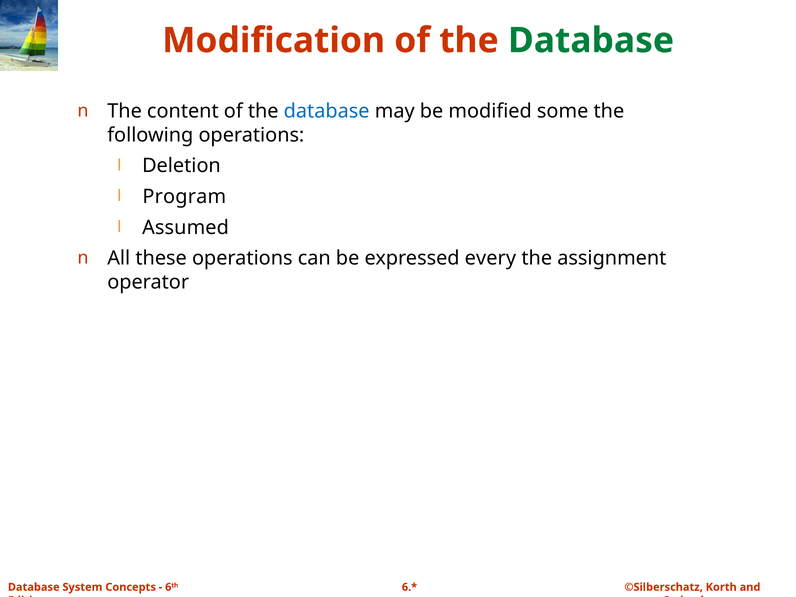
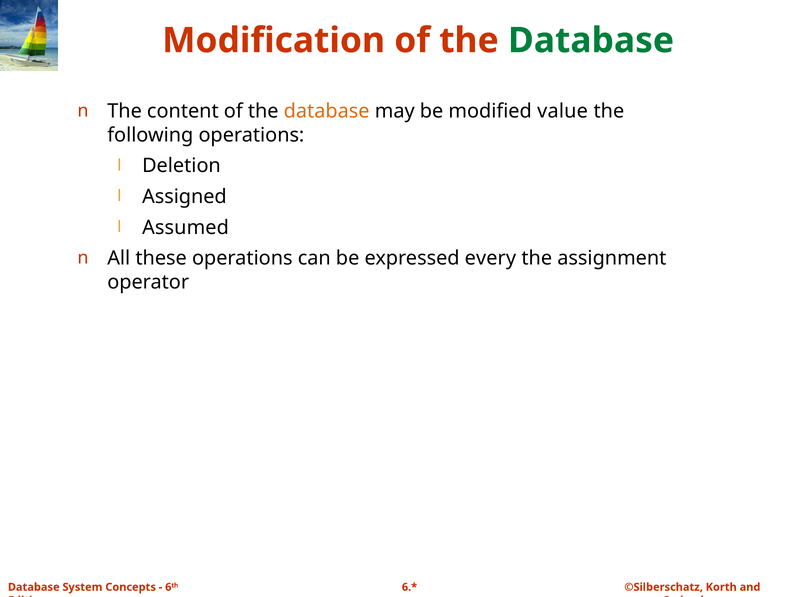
database colour: blue -> orange (327, 111)
some: some -> value (563, 111)
Program: Program -> Assigned (184, 197)
